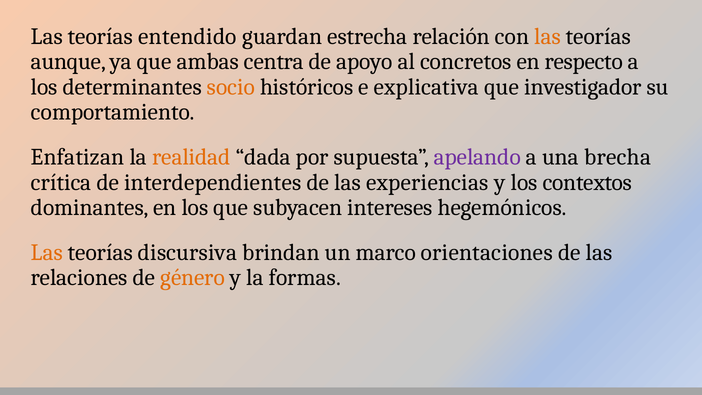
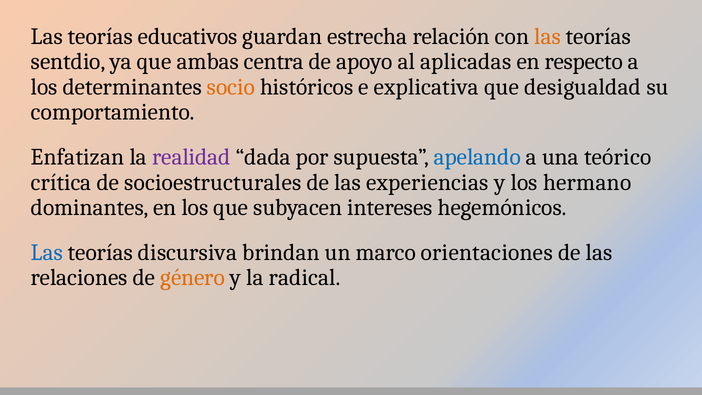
entendido: entendido -> educativos (188, 36)
aunque: aunque -> sentdio (68, 62)
concretos: concretos -> aplicadas (466, 62)
investigador: investigador -> desigualdad (583, 87)
realidad colour: orange -> purple (191, 157)
apelando colour: purple -> blue (477, 157)
brecha: brecha -> teórico (618, 157)
interdependientes: interdependientes -> socioestructurales (213, 182)
contextos: contextos -> hermano (587, 182)
Las colour: orange -> blue (47, 252)
formas: formas -> radical (305, 278)
